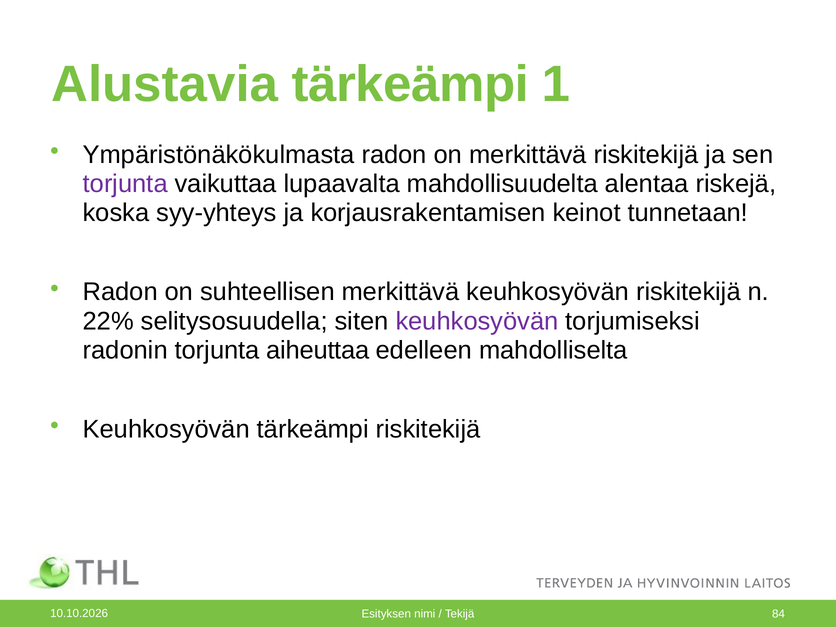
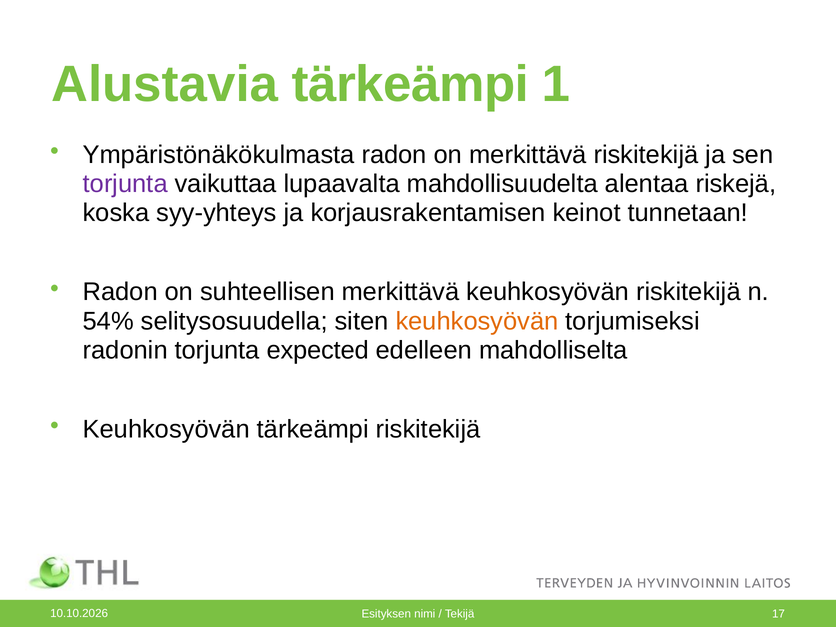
22%: 22% -> 54% (108, 321)
keuhkosyövän colour: purple -> orange (477, 321)
aiheuttaa: aiheuttaa -> expected (318, 350)
84: 84 -> 17 (779, 614)
